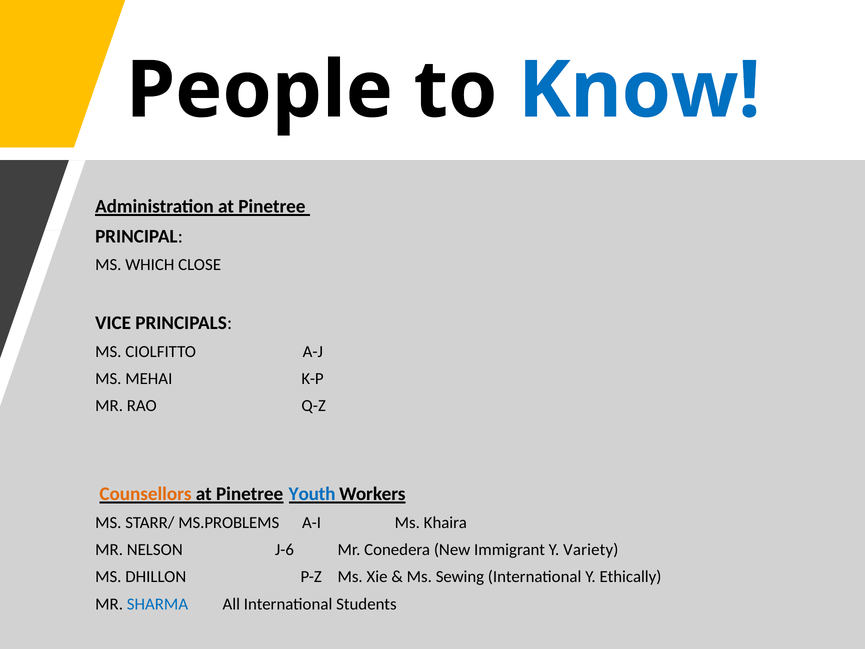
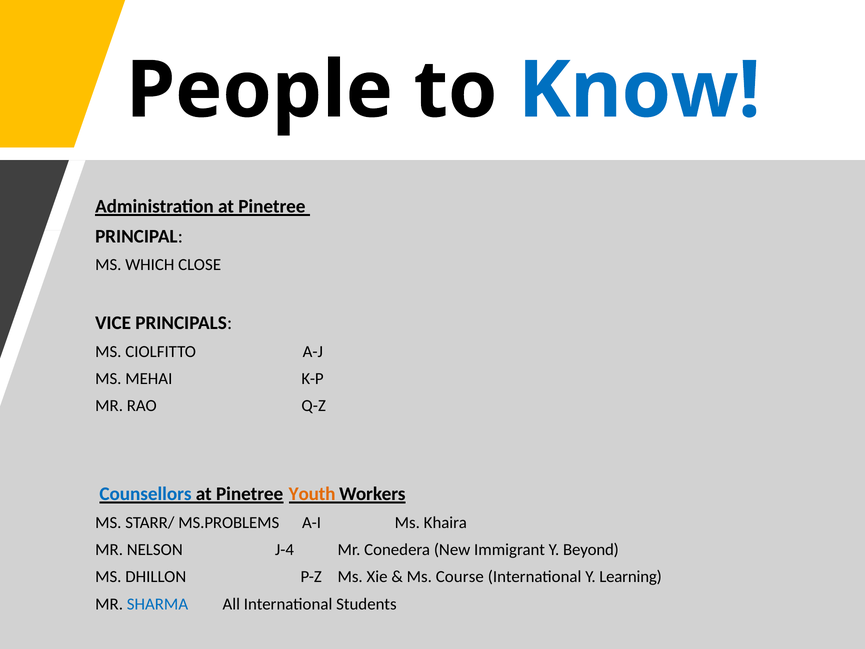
Counsellors colour: orange -> blue (146, 494)
Youth colour: blue -> orange (312, 494)
J-6: J-6 -> J-4 (284, 549)
Variety: Variety -> Beyond (591, 549)
Sewing: Sewing -> Course (460, 577)
Ethically: Ethically -> Learning (631, 577)
